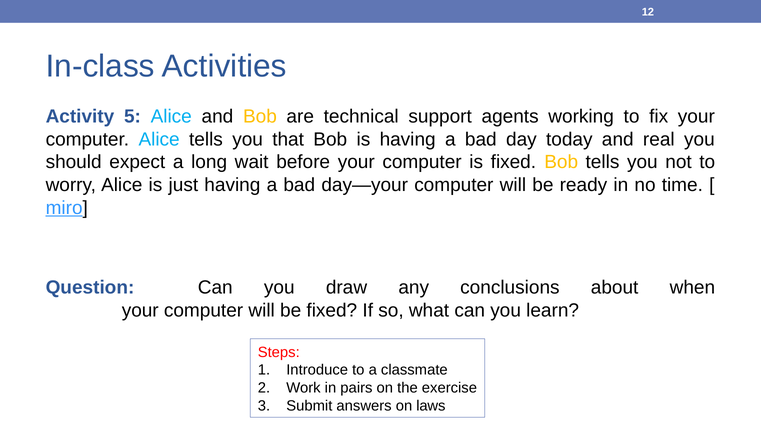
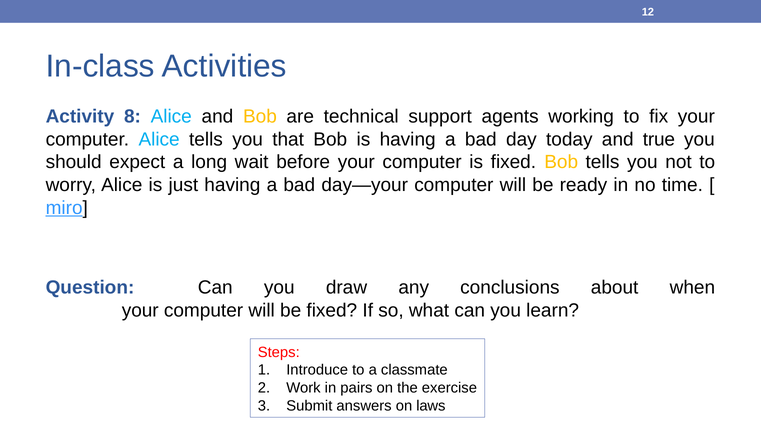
5: 5 -> 8 (132, 116)
real: real -> true (659, 139)
